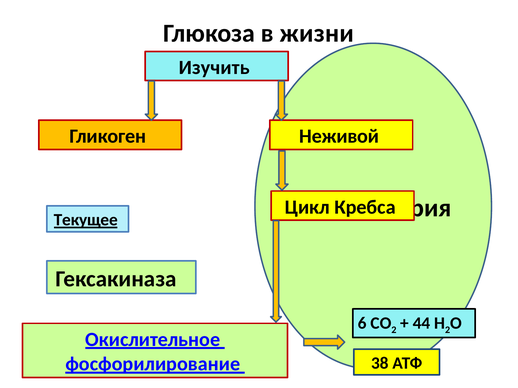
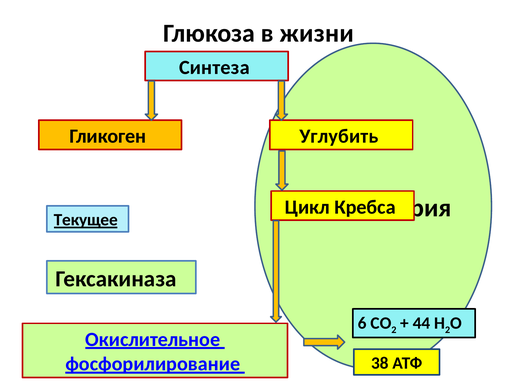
Изучить: Изучить -> Синтеза (214, 68)
Неживой: Неживой -> Углубить (339, 136)
